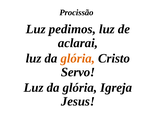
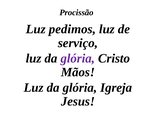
aclarai: aclarai -> serviço (78, 43)
glória colour: orange -> purple (78, 58)
Servo: Servo -> Mãos (78, 72)
